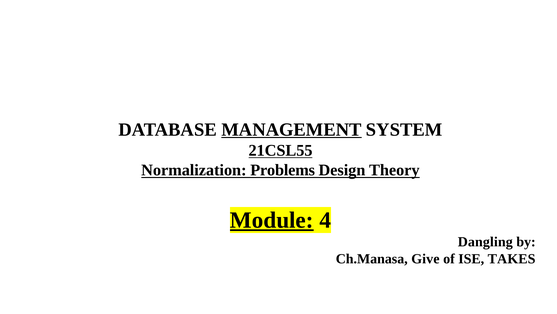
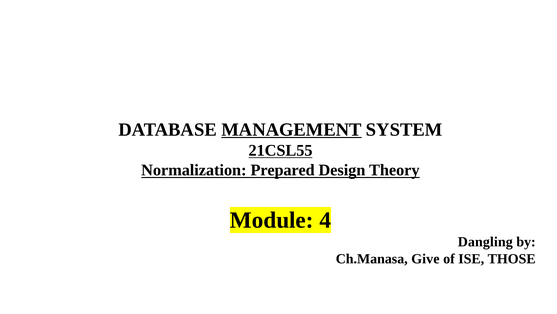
Problems: Problems -> Prepared (283, 170)
Module underline: present -> none (272, 220)
TAKES: TAKES -> THOSE (512, 258)
